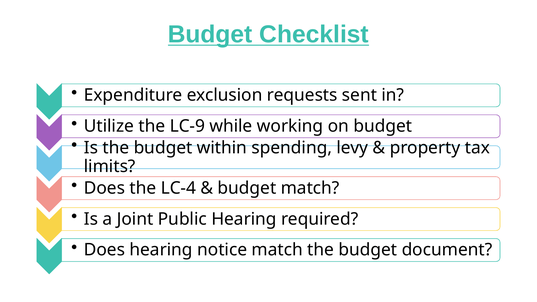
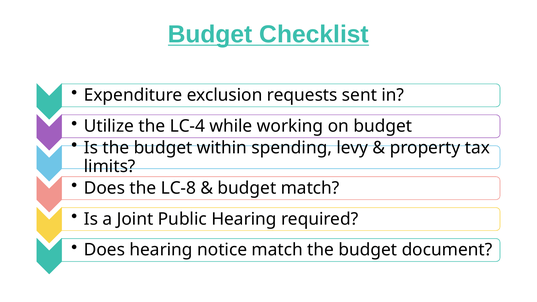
LC-9: LC-9 -> LC-4 (187, 126)
LC-4: LC-4 -> LC-8 (178, 188)
